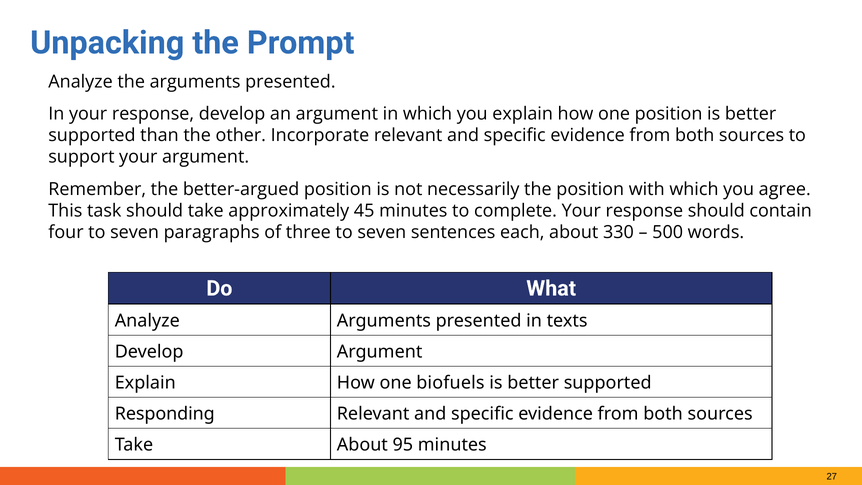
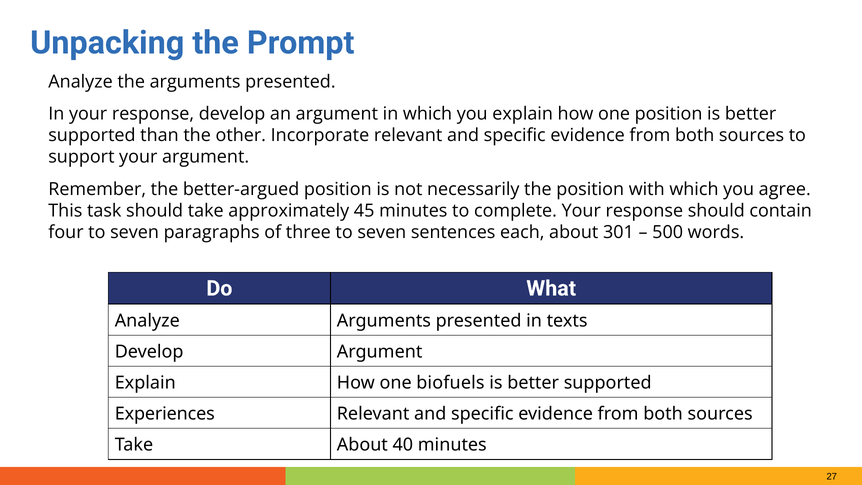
330: 330 -> 301 (618, 232)
Responding: Responding -> Experiences (165, 414)
95: 95 -> 40 (403, 445)
